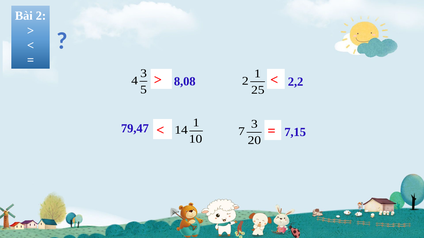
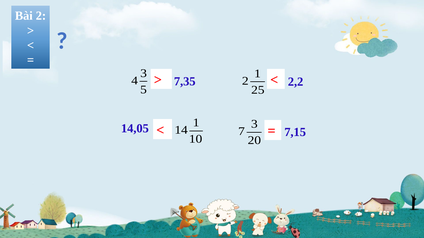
8,08: 8,08 -> 7,35 (185, 81)
79,47: 79,47 -> 14,05 (135, 129)
